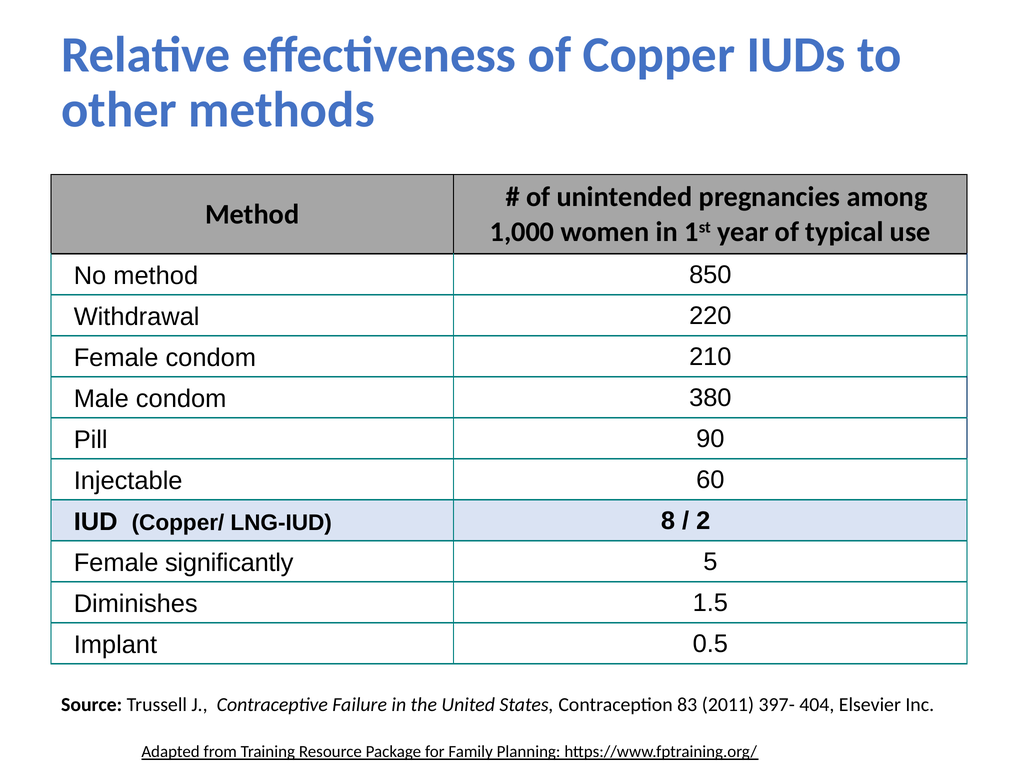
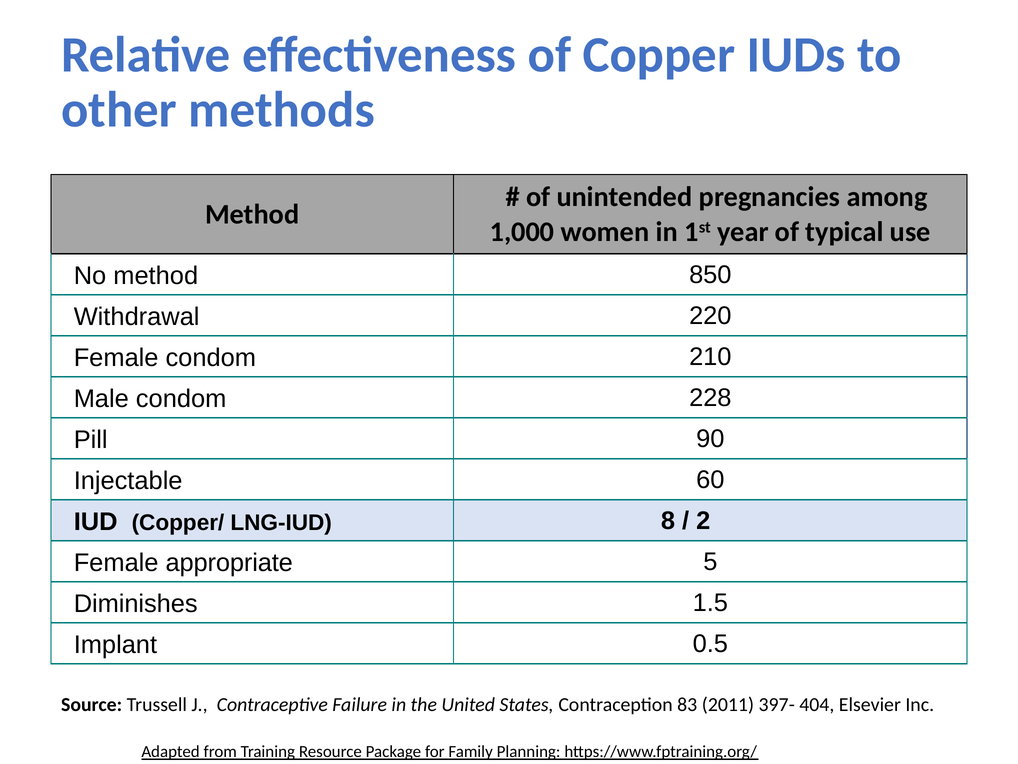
380: 380 -> 228 (710, 397)
significantly: significantly -> appropriate (229, 562)
